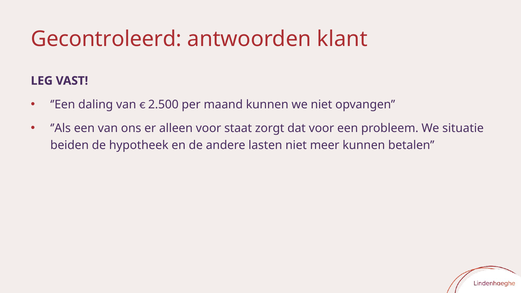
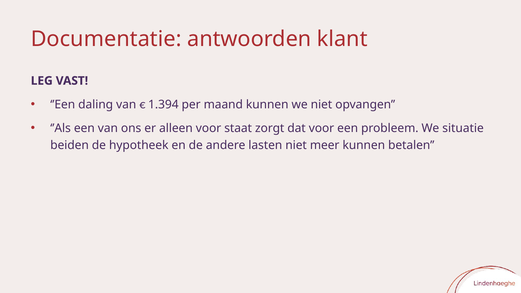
Gecontroleerd: Gecontroleerd -> Documentatie (106, 39)
2.500: 2.500 -> 1.394 (163, 104)
